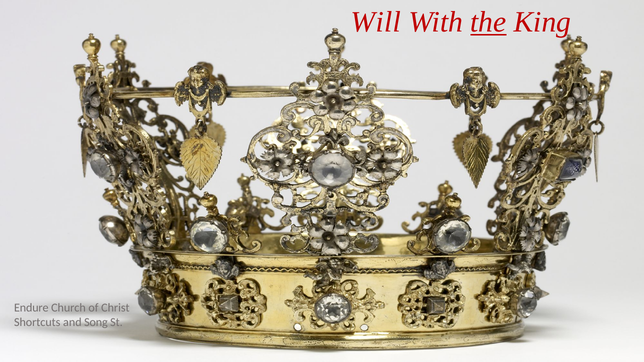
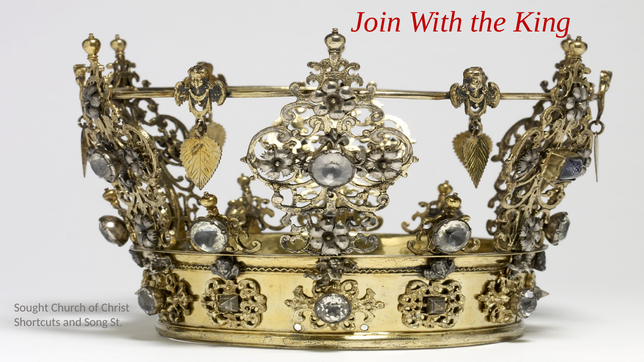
Will: Will -> Join (376, 22)
the underline: present -> none (488, 22)
Endure: Endure -> Sought (31, 308)
